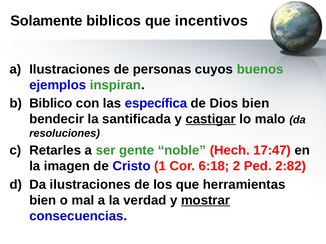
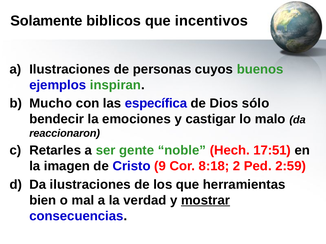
Biblico: Biblico -> Mucho (51, 104)
Dios bien: bien -> sólo (256, 104)
santificada: santificada -> emociones (137, 119)
castigar underline: present -> none (211, 119)
resoluciones: resoluciones -> reaccionaron (65, 134)
17:47: 17:47 -> 17:51 (272, 151)
1: 1 -> 9 (160, 166)
6:18: 6:18 -> 8:18 (214, 166)
2:82: 2:82 -> 2:59 (291, 166)
